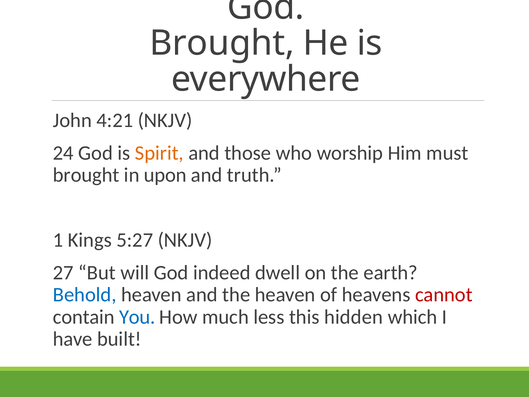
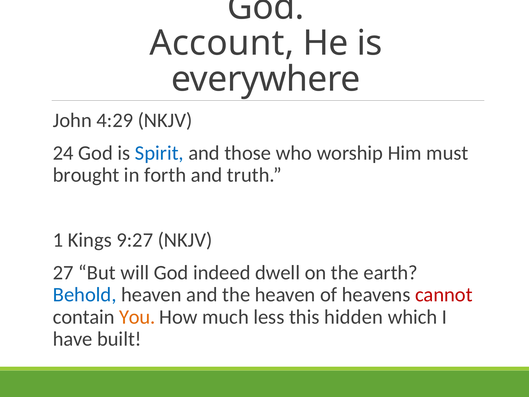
Brought: Brought -> Account (222, 43)
4:21: 4:21 -> 4:29 (115, 120)
Spirit colour: orange -> blue (159, 153)
upon: upon -> forth (165, 175)
5:27: 5:27 -> 9:27 (135, 240)
You colour: blue -> orange (137, 317)
